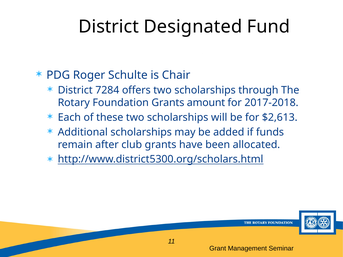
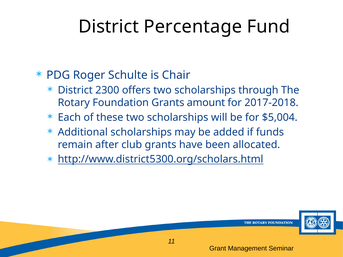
Designated: Designated -> Percentage (193, 27)
7284: 7284 -> 2300 (107, 90)
$2,613: $2,613 -> $5,004 (280, 118)
